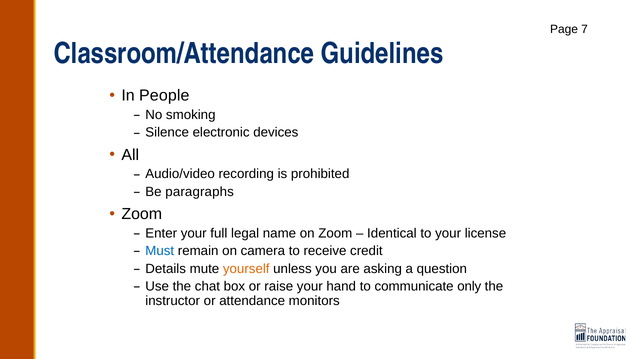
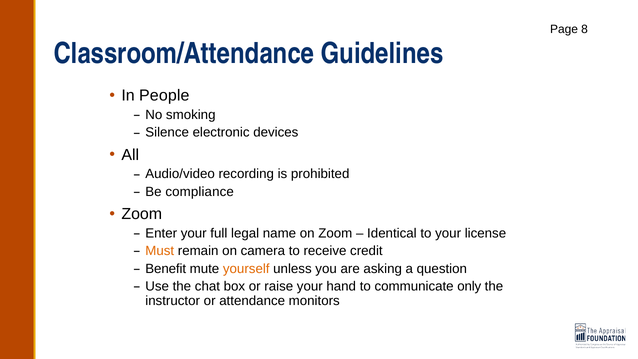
7: 7 -> 8 (585, 29)
paragraphs: paragraphs -> compliance (200, 192)
Must colour: blue -> orange (160, 251)
Details: Details -> Benefit (166, 269)
